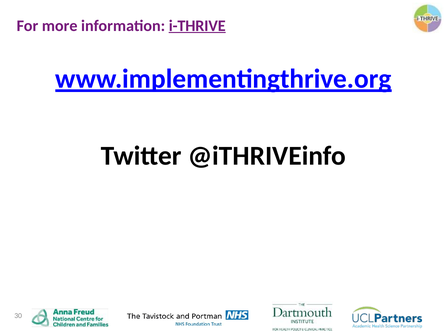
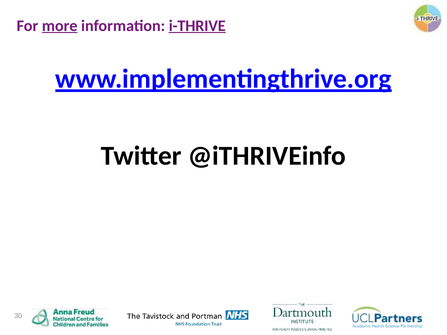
more underline: none -> present (60, 26)
